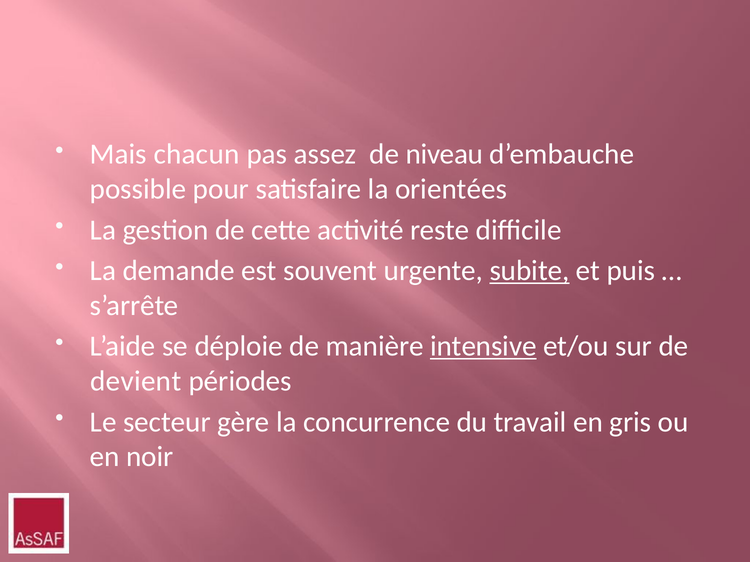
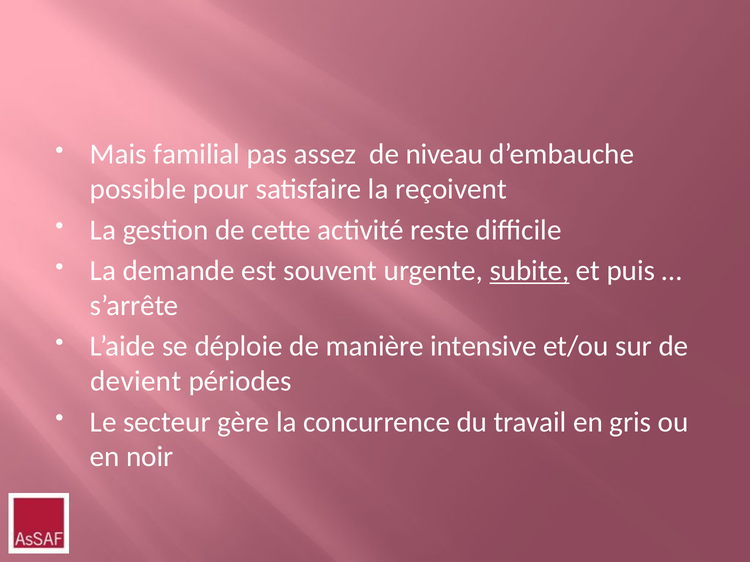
chacun: chacun -> familial (197, 154)
orientées: orientées -> reçoivent (451, 189)
intensive underline: present -> none (483, 347)
